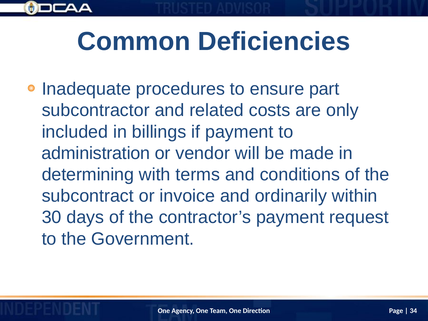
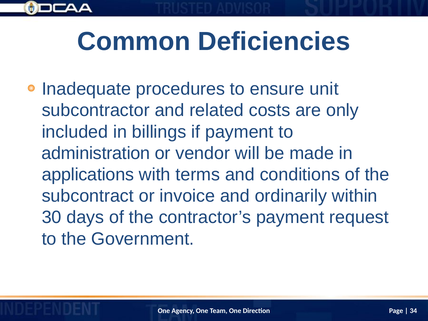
part: part -> unit (324, 89)
determining: determining -> applications (88, 175)
